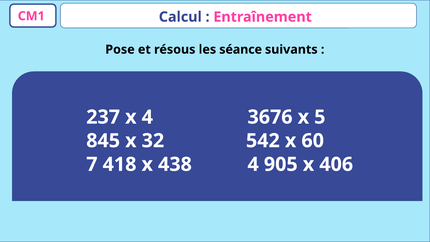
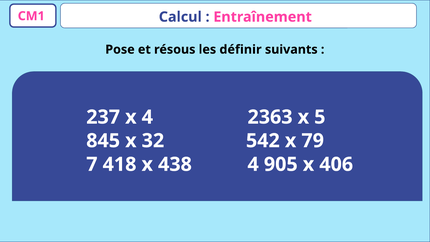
séance: séance -> définir (241, 49)
3676: 3676 -> 2363 (270, 117)
60: 60 -> 79 (313, 141)
